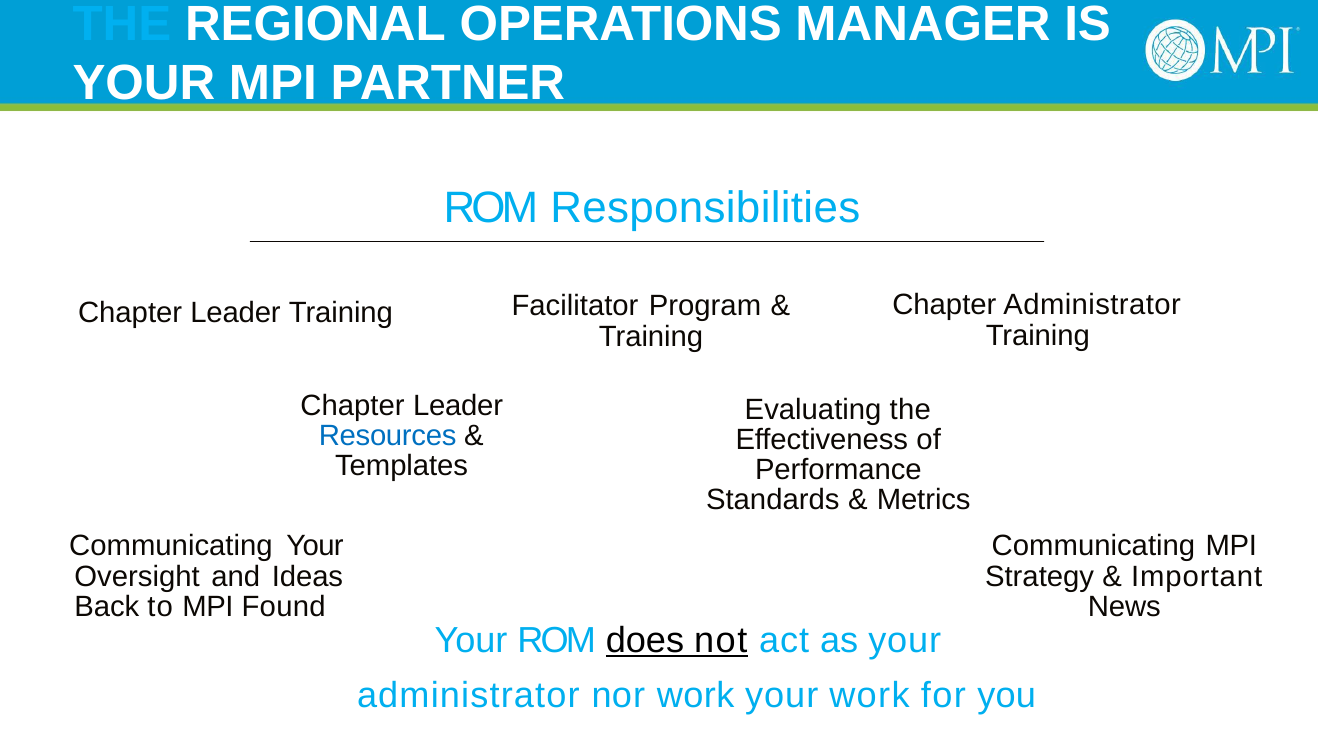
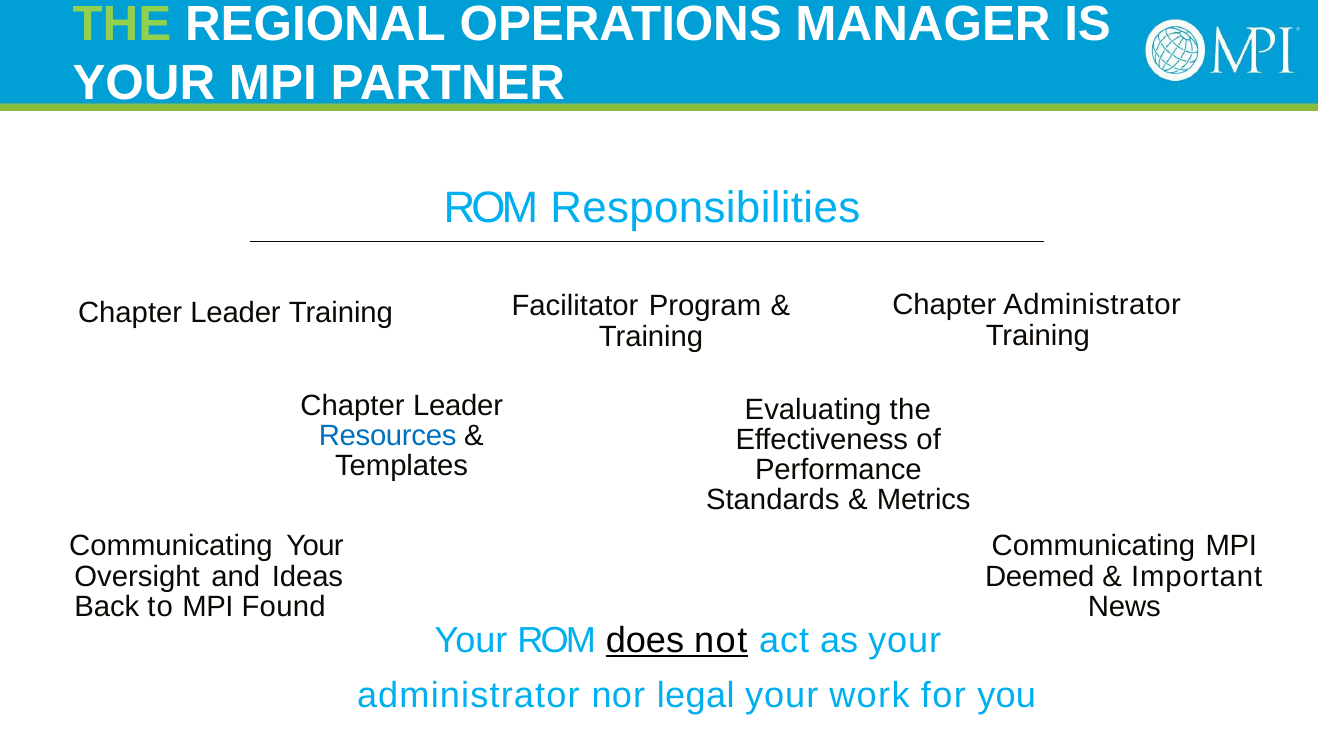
THE colour: light blue -> light green (122, 24)
Strategy: Strategy -> Deemed (1040, 576)
nor work: work -> legal (696, 695)
